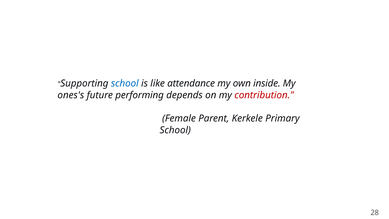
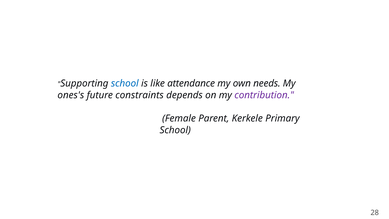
inside: inside -> needs (267, 83)
performing: performing -> constraints (140, 95)
contribution colour: red -> purple (264, 95)
